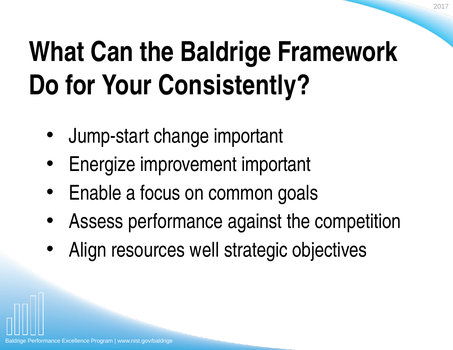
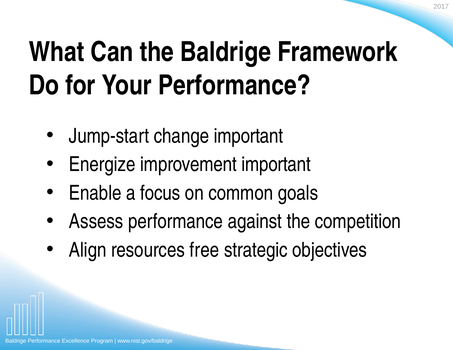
Your Consistently: Consistently -> Performance (234, 85)
well: well -> free (204, 250)
